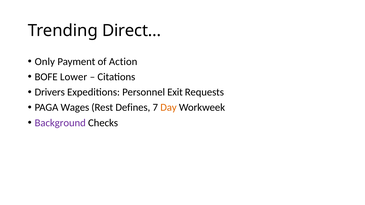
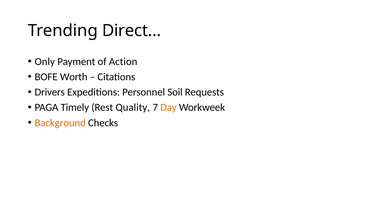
Lower: Lower -> Worth (74, 77)
Exit: Exit -> Soil (175, 92)
Wages: Wages -> Timely (75, 108)
Defines: Defines -> Quality (133, 108)
Background colour: purple -> orange (60, 123)
